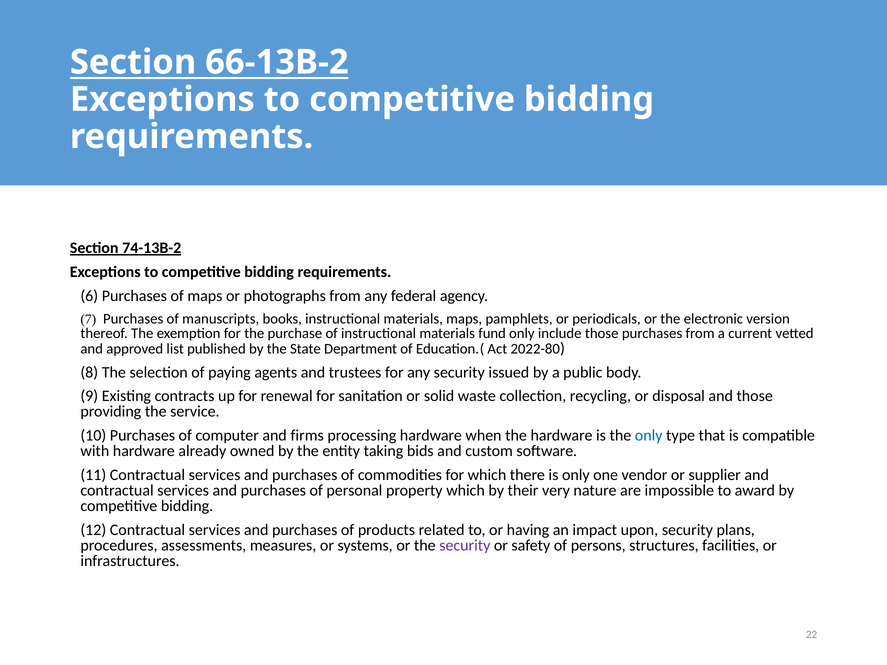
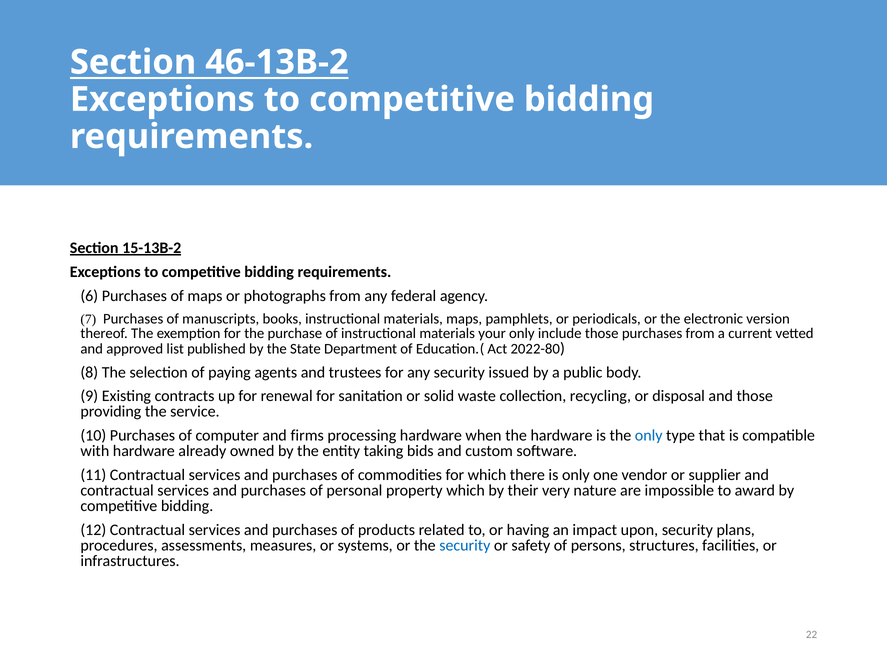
66-13B-2: 66-13B-2 -> 46-13B-2 (277, 62)
74-13B-2: 74-13B-2 -> 15-13B-2 (152, 248)
fund: fund -> your (492, 334)
security colour: purple -> blue (465, 546)
